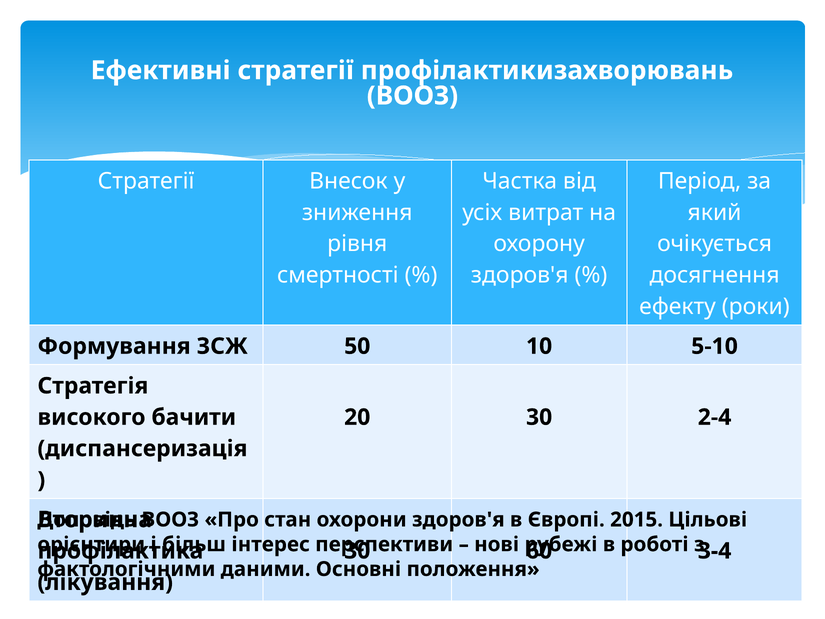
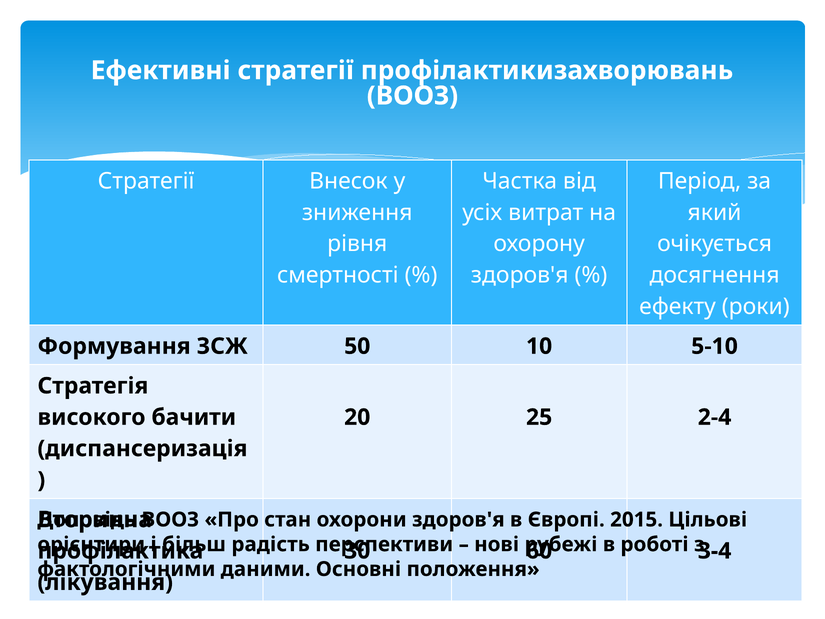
20 30: 30 -> 25 (539, 417)
інтерес: інтерес -> радість (271, 544)
